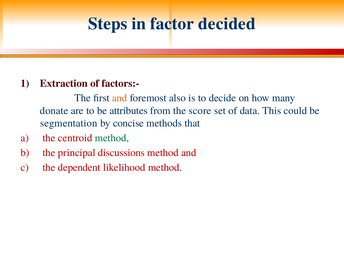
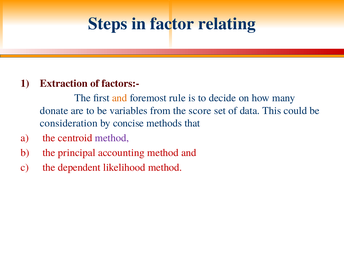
decided: decided -> relating (227, 24)
also: also -> rule (177, 98)
attributes: attributes -> variables (129, 111)
segmentation: segmentation -> consideration (69, 123)
method colour: green -> purple (112, 138)
discussions: discussions -> accounting (121, 153)
